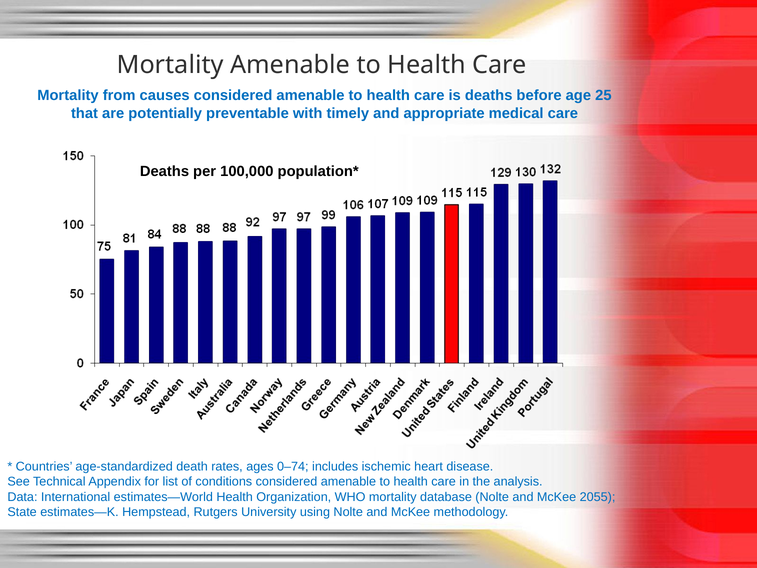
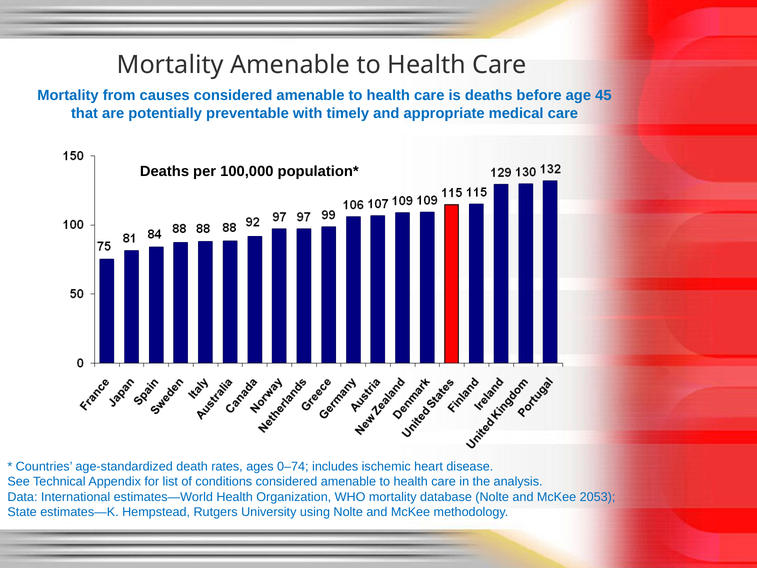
25: 25 -> 45 (603, 96)
2055: 2055 -> 2053 (598, 497)
